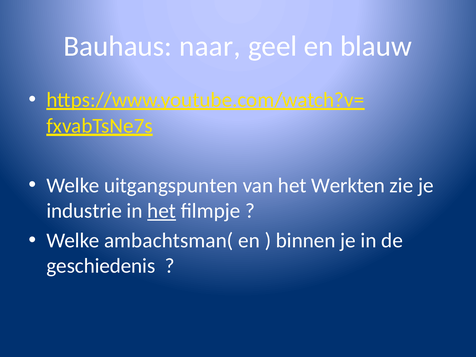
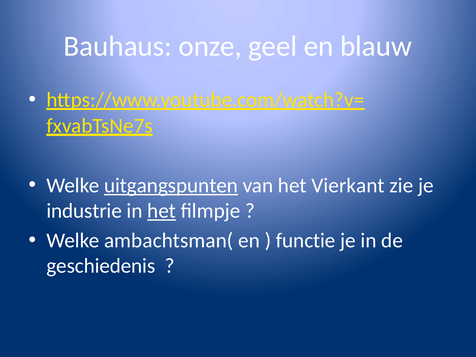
naar: naar -> onze (210, 46)
uitgangspunten underline: none -> present (171, 185)
Werkten: Werkten -> Vierkant (348, 185)
binnen: binnen -> functie (306, 240)
